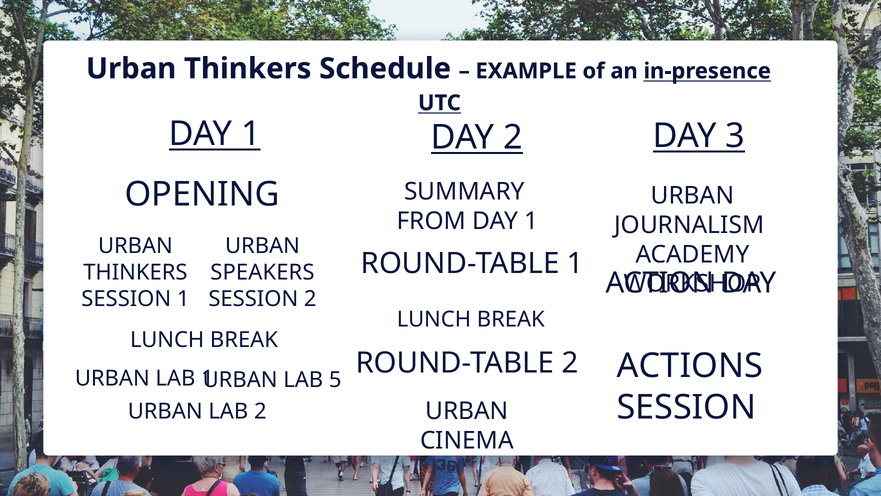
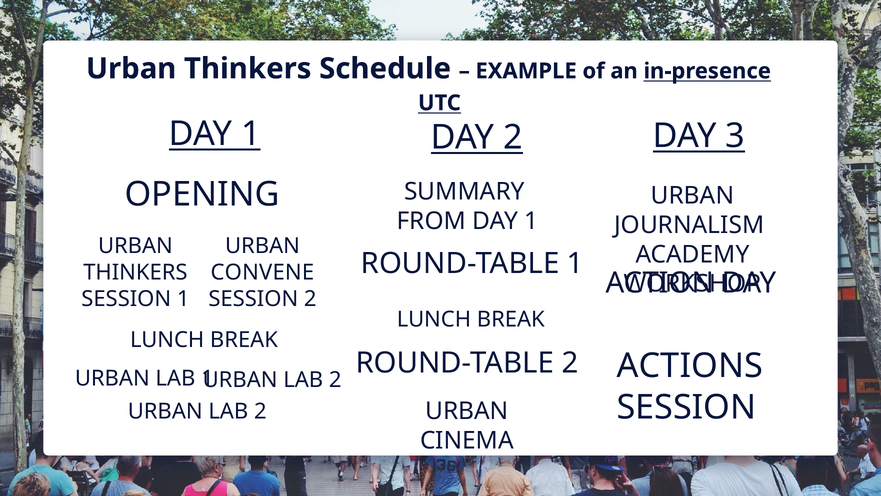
SPEAKERS: SPEAKERS -> CONVENE (262, 272)
5: 5 -> 2 (335, 380)
